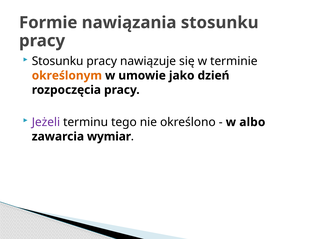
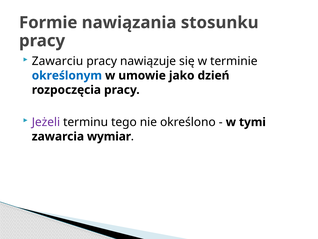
Stosunku: Stosunku -> Zawarciu (57, 61)
określonym colour: orange -> blue (67, 75)
albo: albo -> tymi (252, 122)
